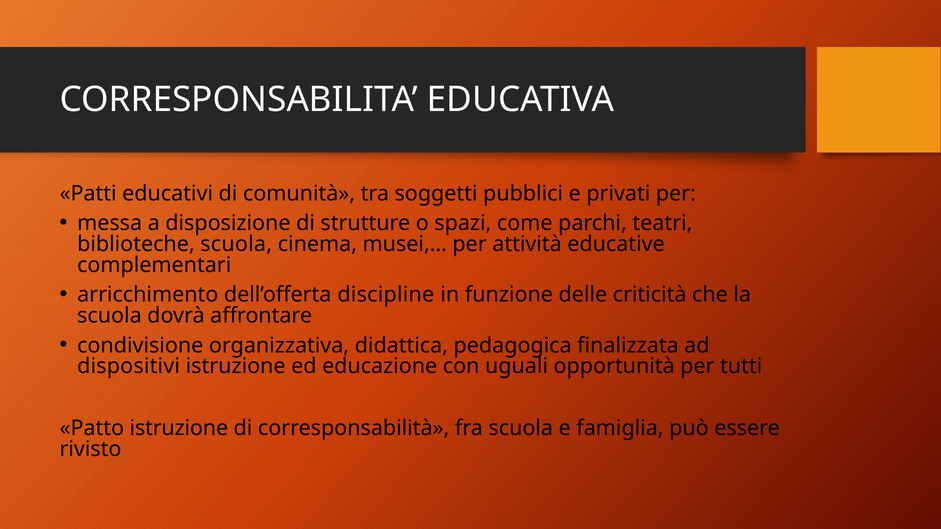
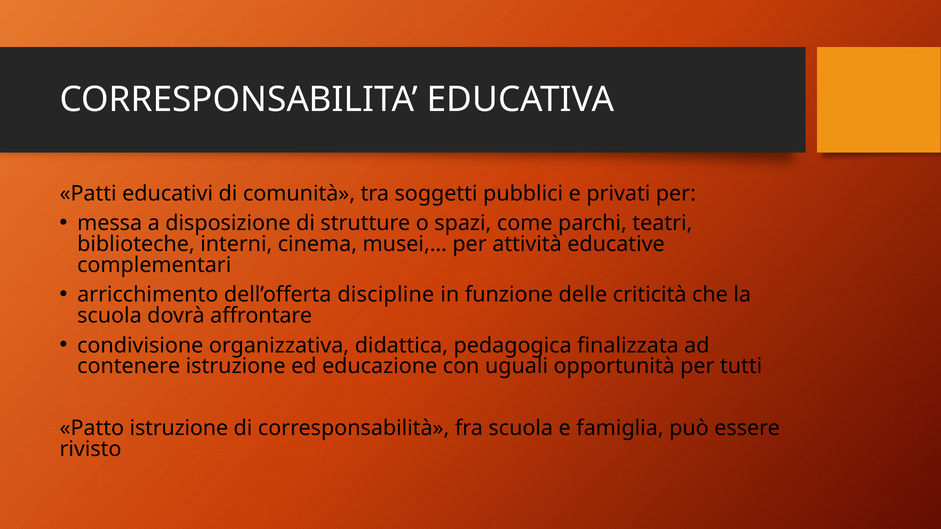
biblioteche scuola: scuola -> interni (236, 244)
dispositivi: dispositivi -> contenere (129, 367)
